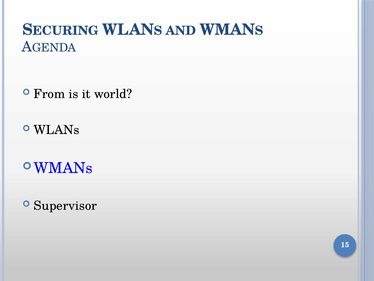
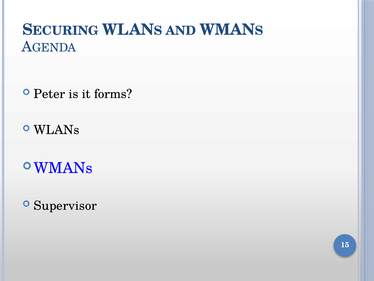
From: From -> Peter (49, 94)
world: world -> forms (113, 94)
